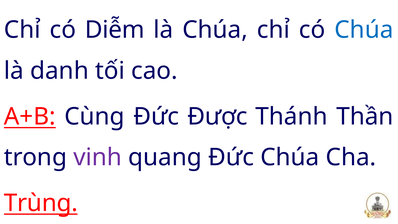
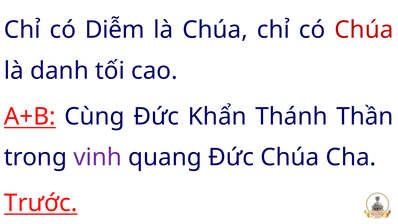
Chúa colour: blue -> red (364, 30)
Được: Được -> Khẩn (217, 116)
Trùng: Trùng -> Trước (41, 203)
